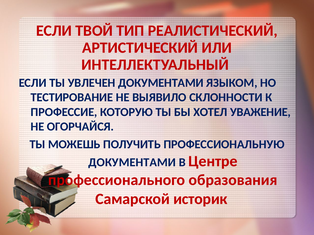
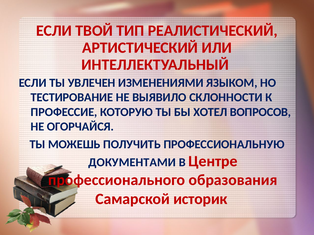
УВЛЕЧЕН ДОКУМЕНТАМИ: ДОКУМЕНТАМИ -> ИЗМЕНЕНИЯМИ (161, 83)
УВАЖЕНИЕ: УВАЖЕНИЕ -> ВОПРОСОВ (260, 112)
